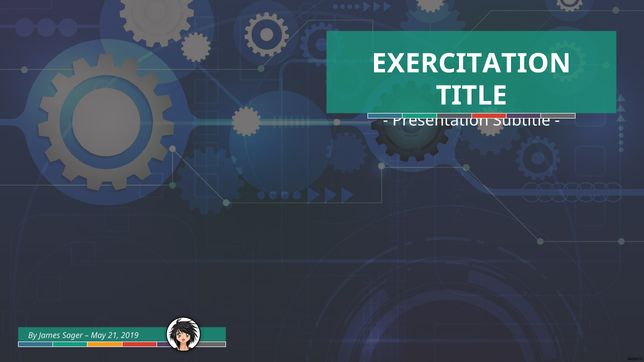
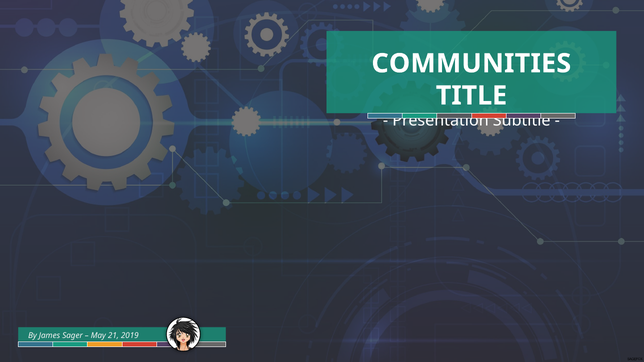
EXERCITATION: EXERCITATION -> COMMUNITIES (471, 64)
